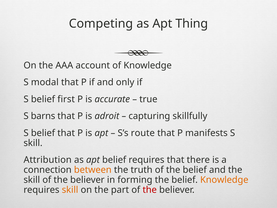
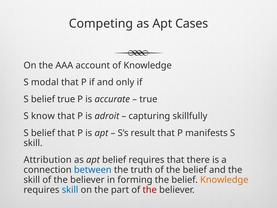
Thing: Thing -> Cases (192, 24)
belief first: first -> true (66, 99)
barns: barns -> know (43, 116)
route: route -> result (143, 133)
between colour: orange -> blue (93, 170)
skill colour: orange -> blue (70, 190)
